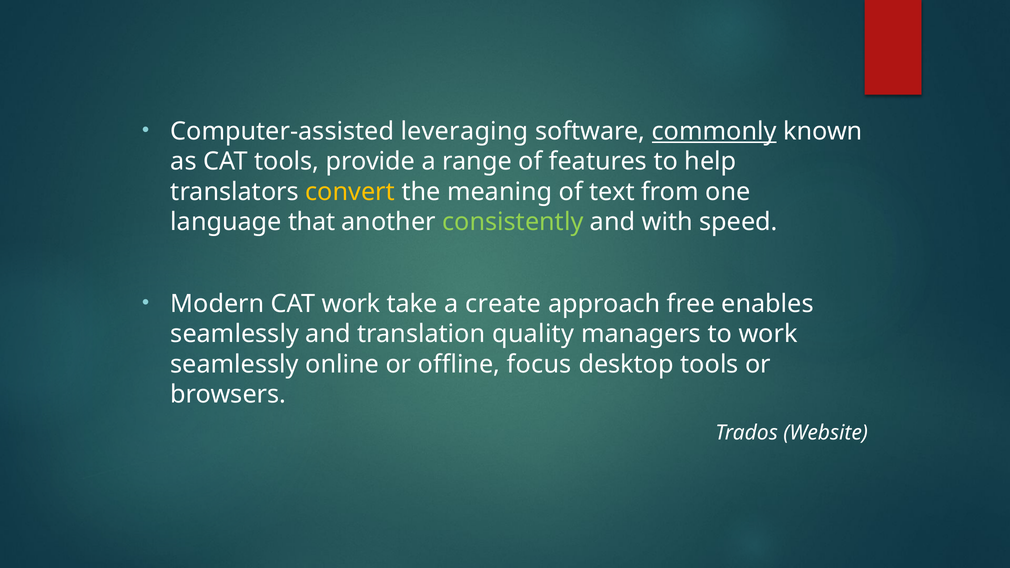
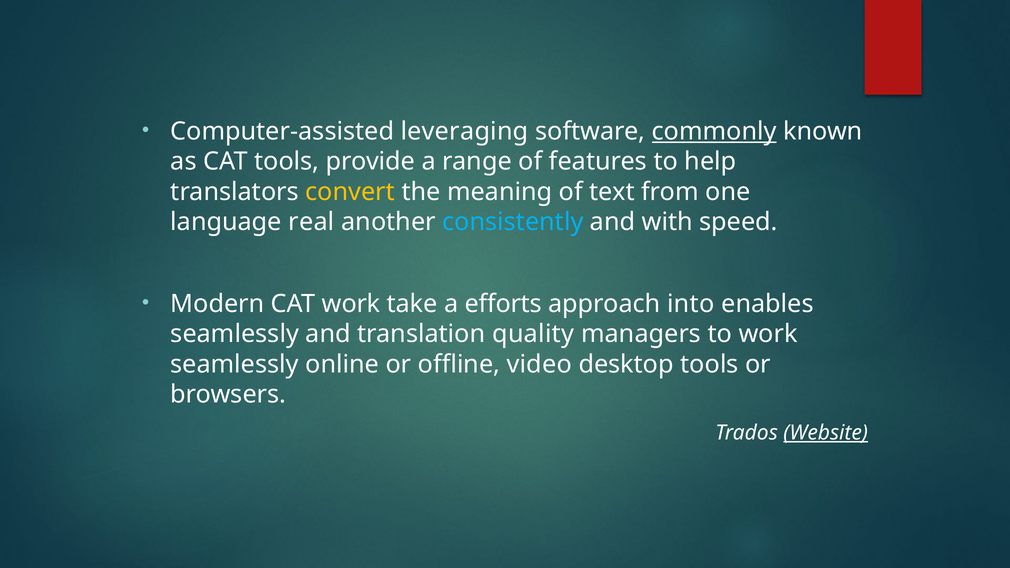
that: that -> real (311, 222)
consistently colour: light green -> light blue (513, 222)
create: create -> efforts (503, 304)
free: free -> into (691, 304)
focus: focus -> video (539, 364)
Website underline: none -> present (826, 433)
